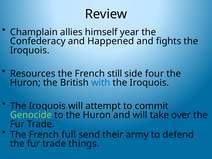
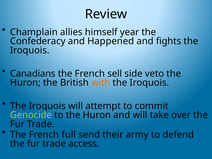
Resources: Resources -> Canadians (33, 74)
still: still -> sell (115, 74)
four: four -> veto (155, 74)
with colour: blue -> orange (101, 83)
things: things -> access (84, 144)
